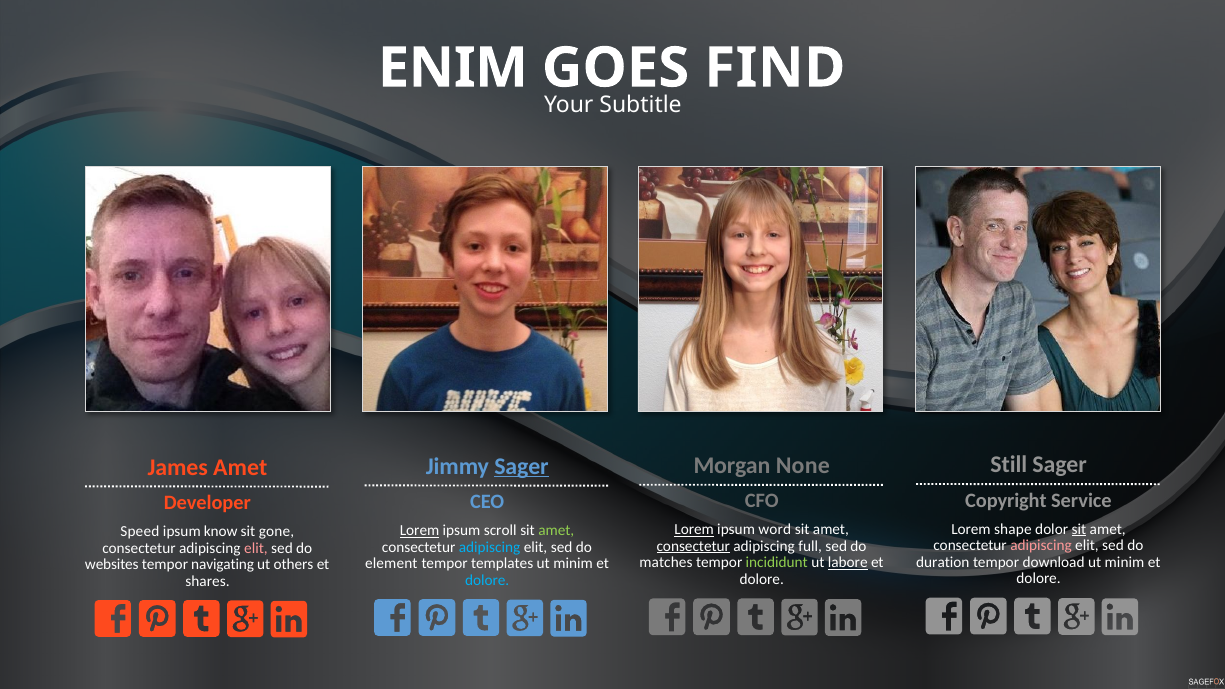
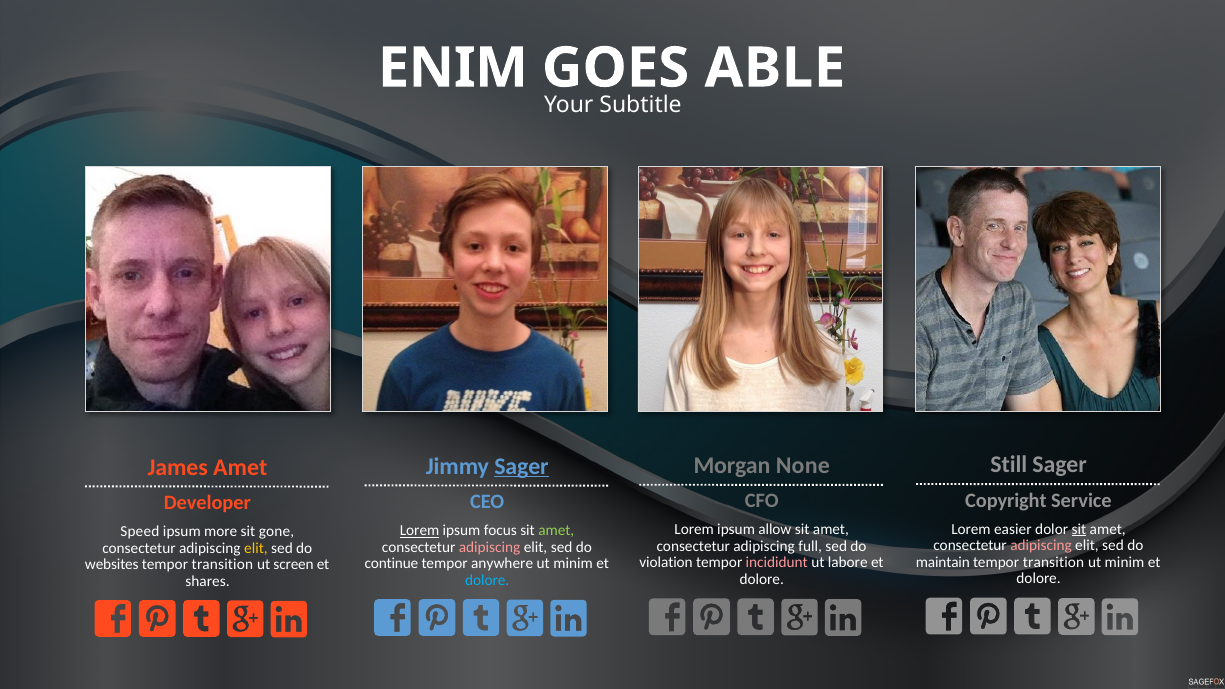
FIND: FIND -> ABLE (775, 68)
shape: shape -> easier (1013, 529)
Lorem underline: present -> none (694, 530)
word: word -> allow (775, 530)
scroll: scroll -> focus (500, 531)
know: know -> more (221, 531)
consectetur underline: present -> none (693, 546)
adipiscing colour: light blue -> pink (490, 547)
elit colour: pink -> yellow (256, 548)
duration: duration -> maintain (943, 562)
download: download -> transition (1053, 562)
matches: matches -> violation (666, 563)
incididunt colour: light green -> pink (777, 563)
labore underline: present -> none (848, 563)
element: element -> continue (391, 564)
templates: templates -> anywhere (502, 564)
navigating: navigating -> transition (222, 565)
others: others -> screen (294, 565)
